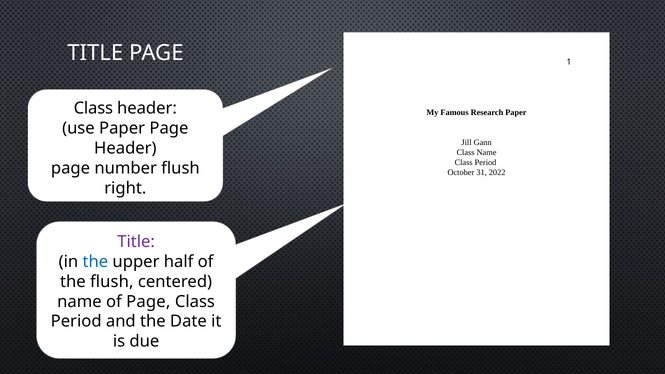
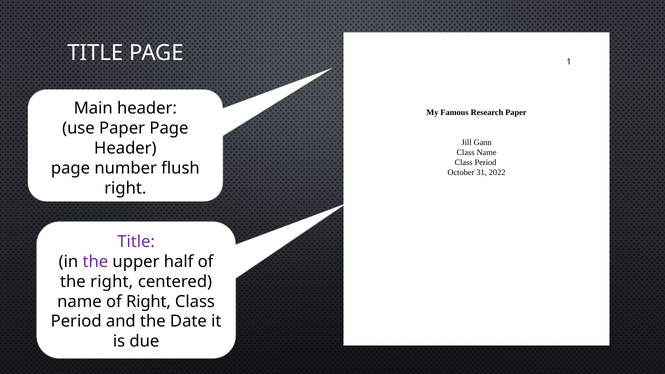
Class: Class -> Main (93, 108)
the colour: blue -> purple (95, 262)
the flush: flush -> right (112, 282)
of Page: Page -> Right (148, 302)
